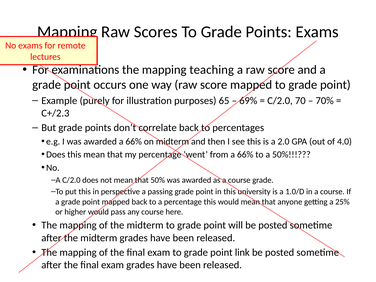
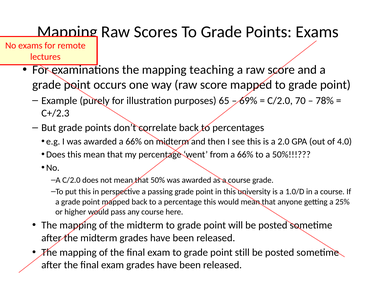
70%: 70% -> 78% (325, 101)
link: link -> still (242, 252)
